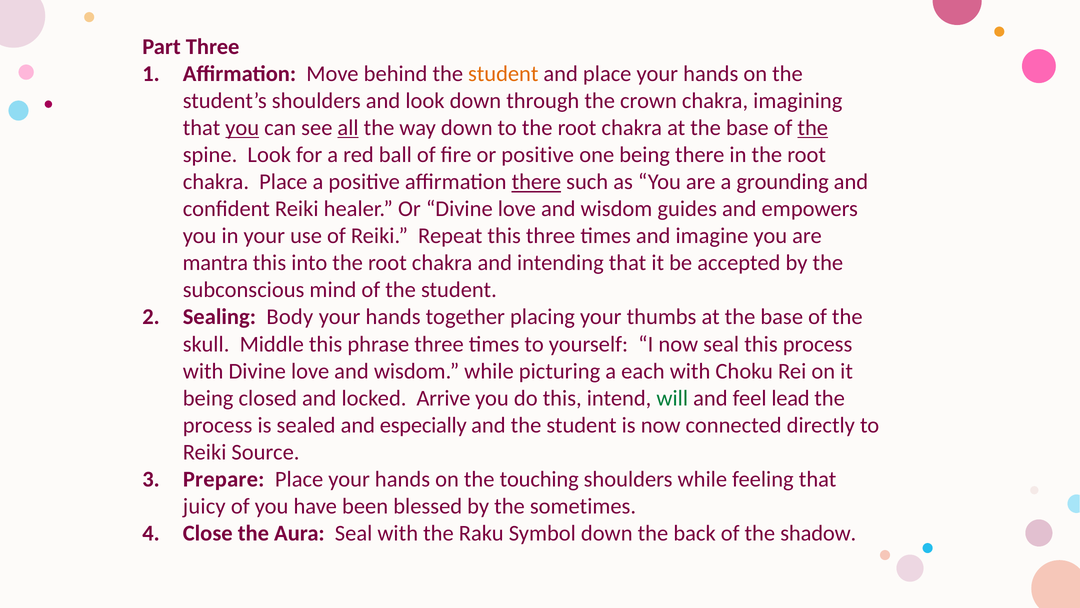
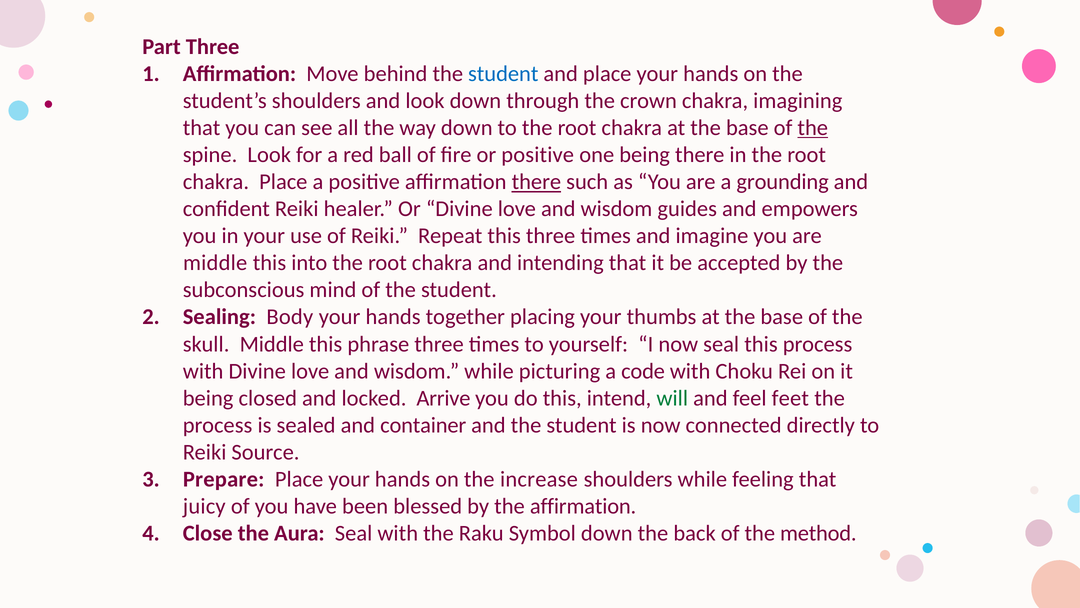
student colour: orange -> blue (503, 74)
you underline: present -> none (242, 128)
all underline: present -> none (348, 128)
mantra: mantra -> middle (215, 263)
each: each -> code (643, 371)
lead: lead -> feet (790, 398)
especially: especially -> container (423, 425)
touching: touching -> increase (539, 479)
the sometimes: sometimes -> affirmation (583, 506)
shadow: shadow -> method (818, 533)
